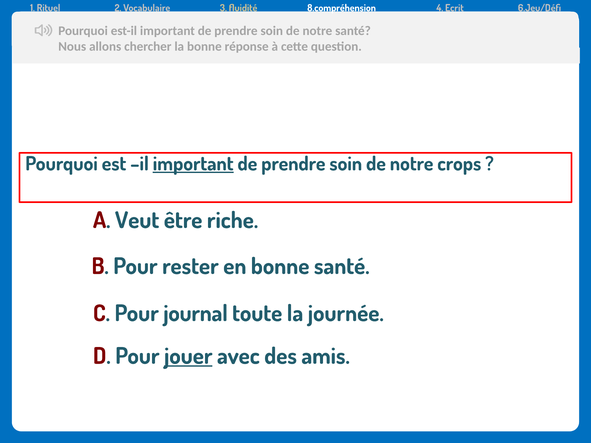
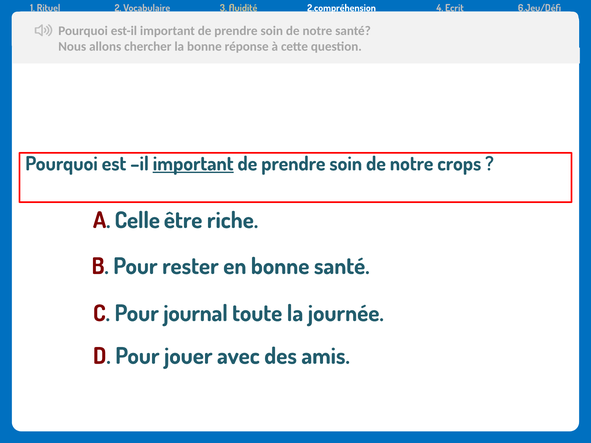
8.compréhension: 8.compréhension -> 2.compréhension (342, 8)
Veut: Veut -> Celle (137, 221)
jouer underline: present -> none (188, 356)
